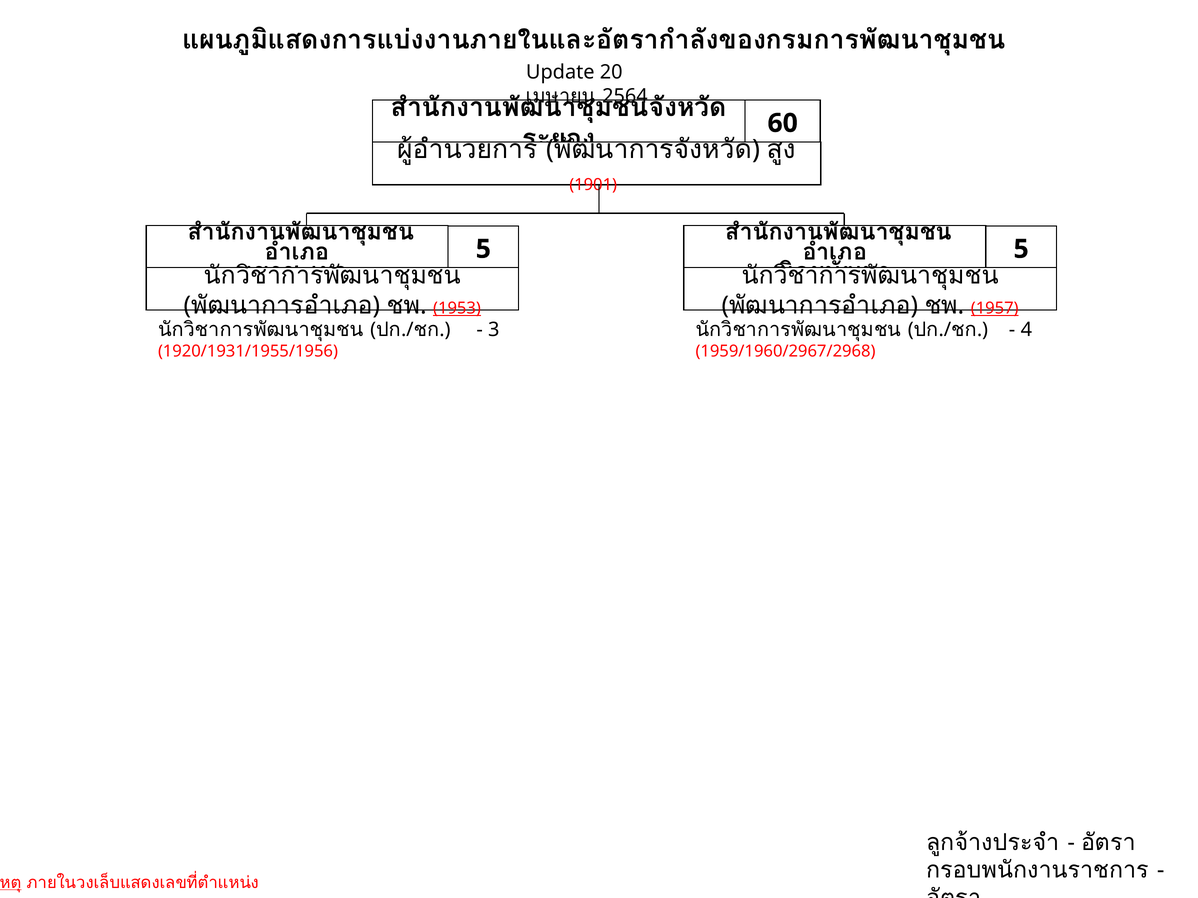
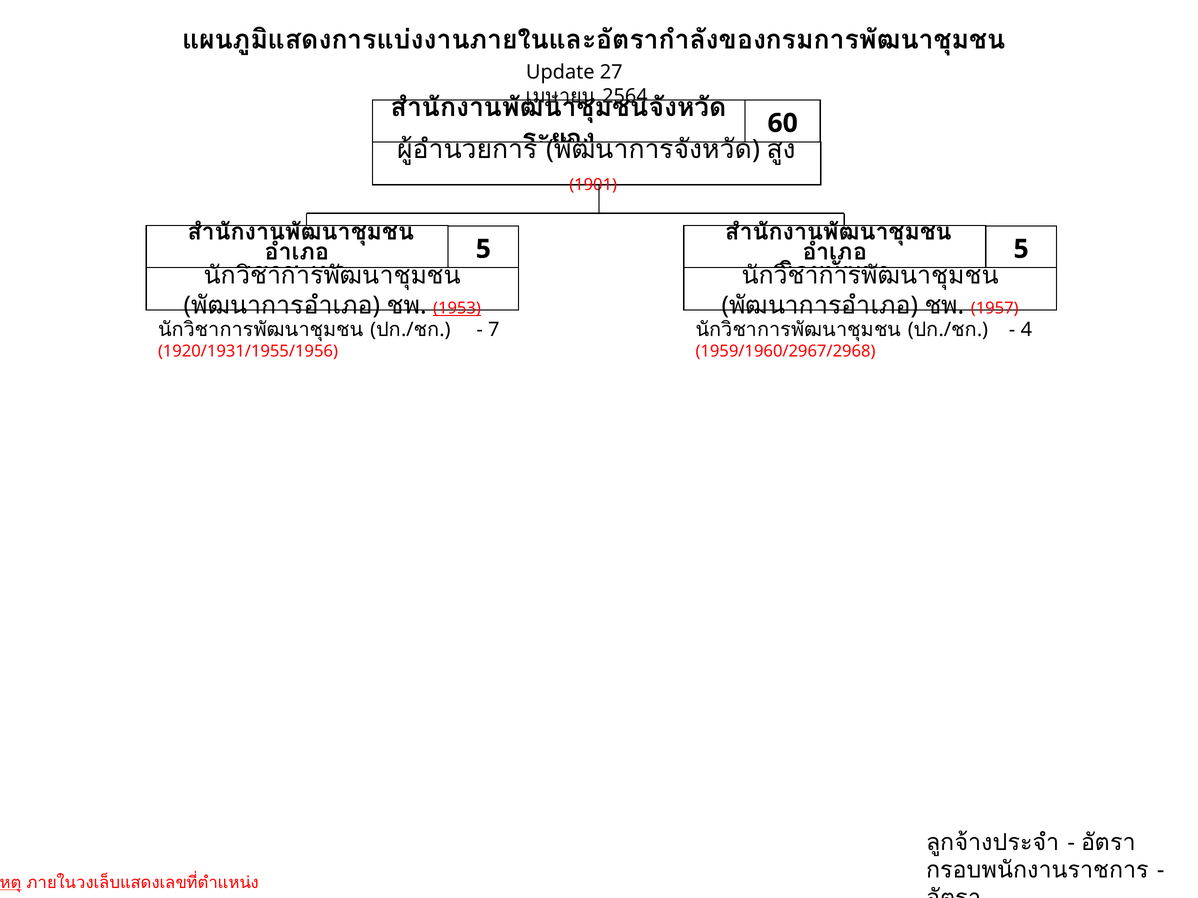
20: 20 -> 27 (611, 72)
1957 underline: present -> none (995, 308)
3: 3 -> 7 (494, 330)
